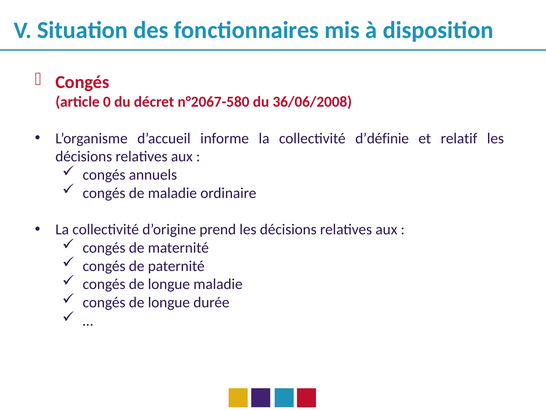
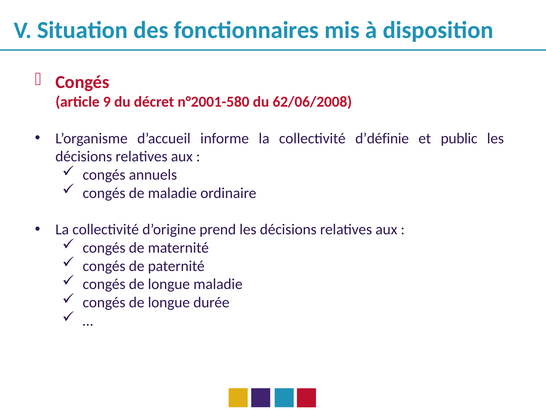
0: 0 -> 9 (107, 102)
n°2067-580: n°2067-580 -> n°2001-580 (213, 102)
36/06/2008: 36/06/2008 -> 62/06/2008 (312, 102)
relatif: relatif -> public (459, 138)
